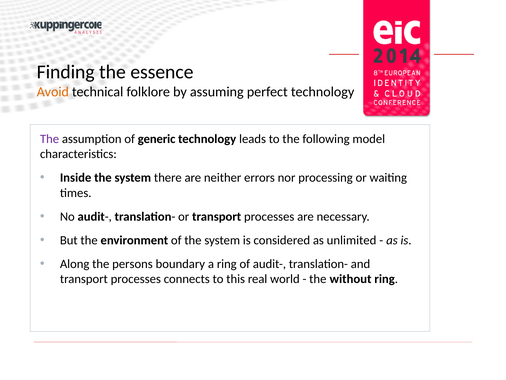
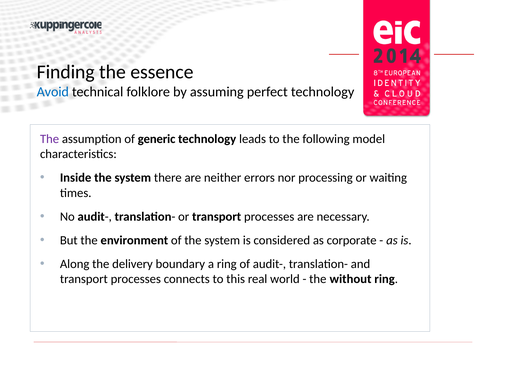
Avoid colour: orange -> blue (53, 92)
unlimited: unlimited -> corporate (352, 240)
persons: persons -> delivery (133, 264)
